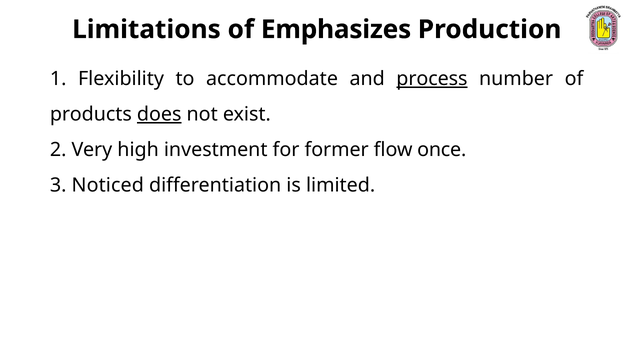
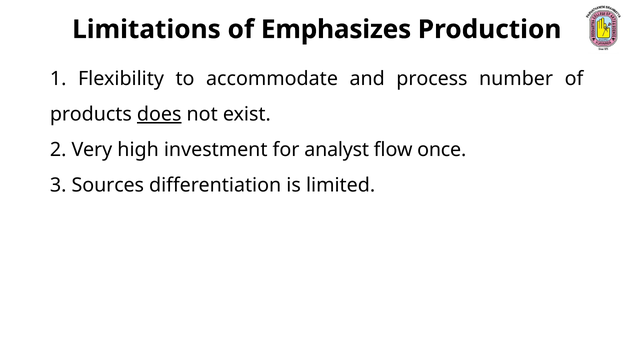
process underline: present -> none (432, 79)
former: former -> analyst (337, 150)
Noticed: Noticed -> Sources (108, 185)
